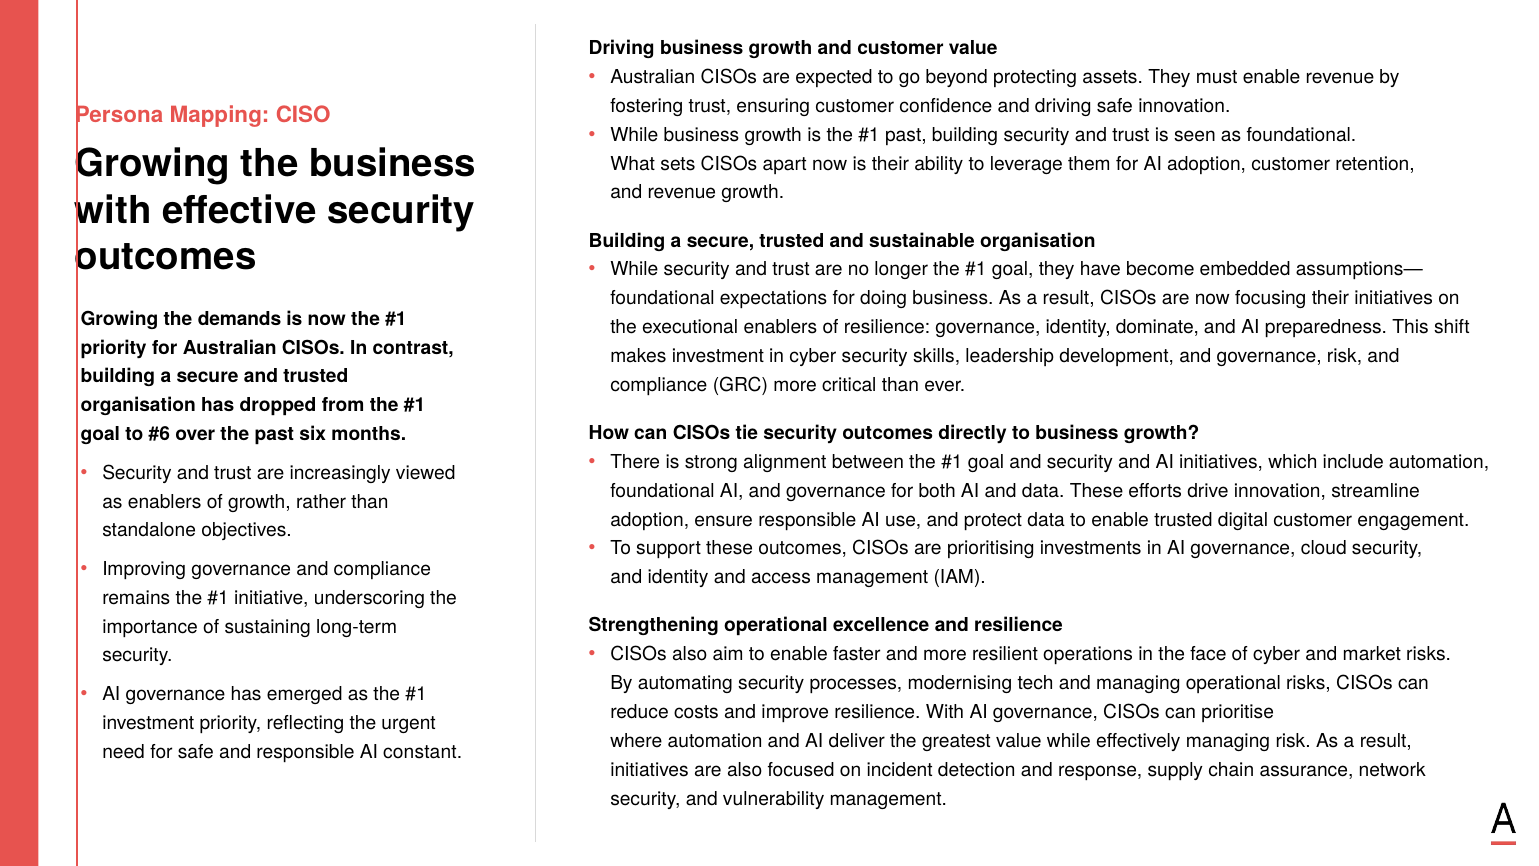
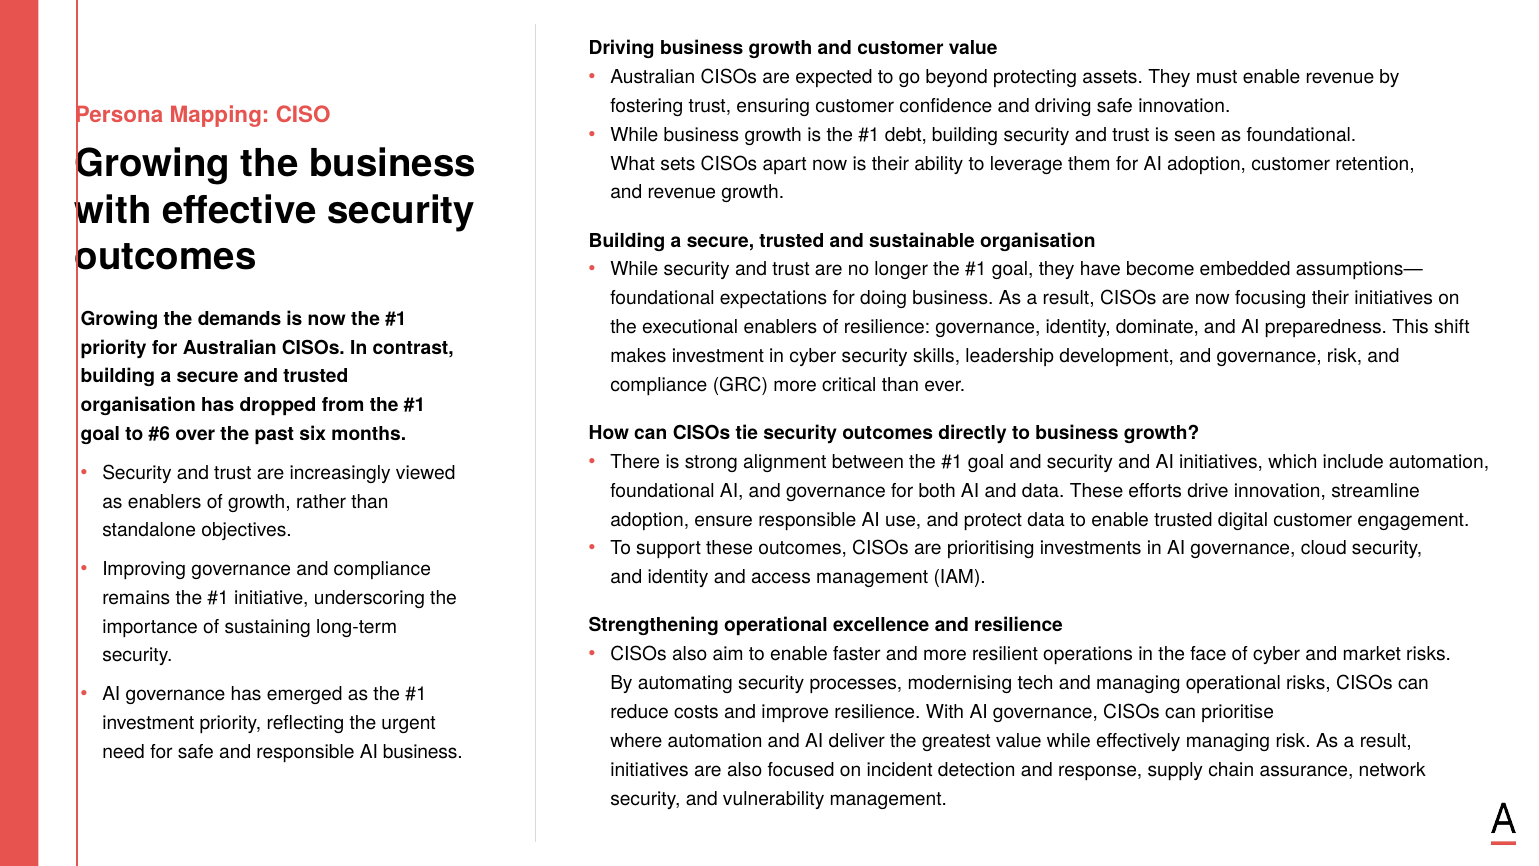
past: past -> debt (906, 135)
AI constant: constant -> business (423, 752)
